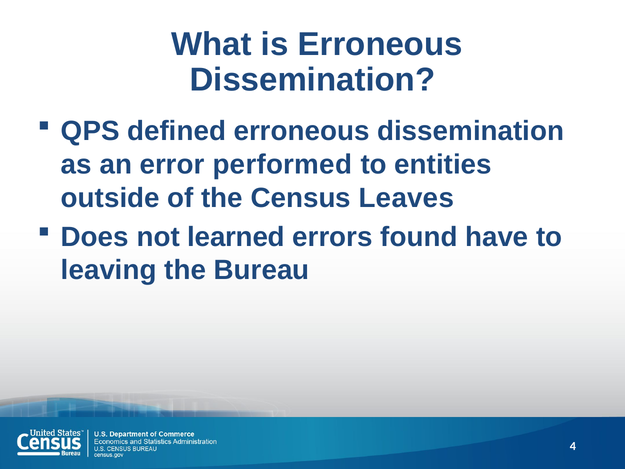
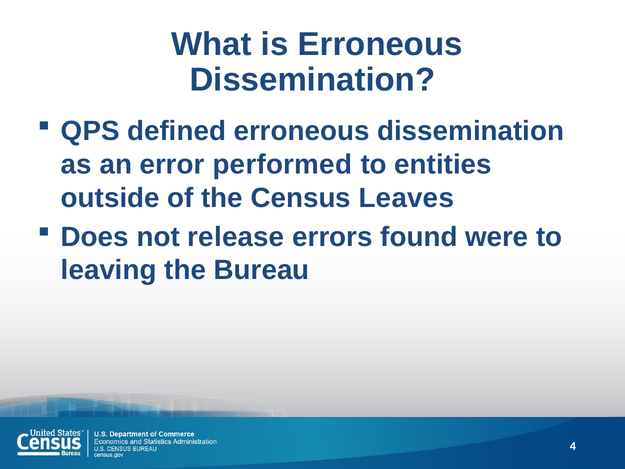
learned: learned -> release (236, 237)
have: have -> were (497, 237)
